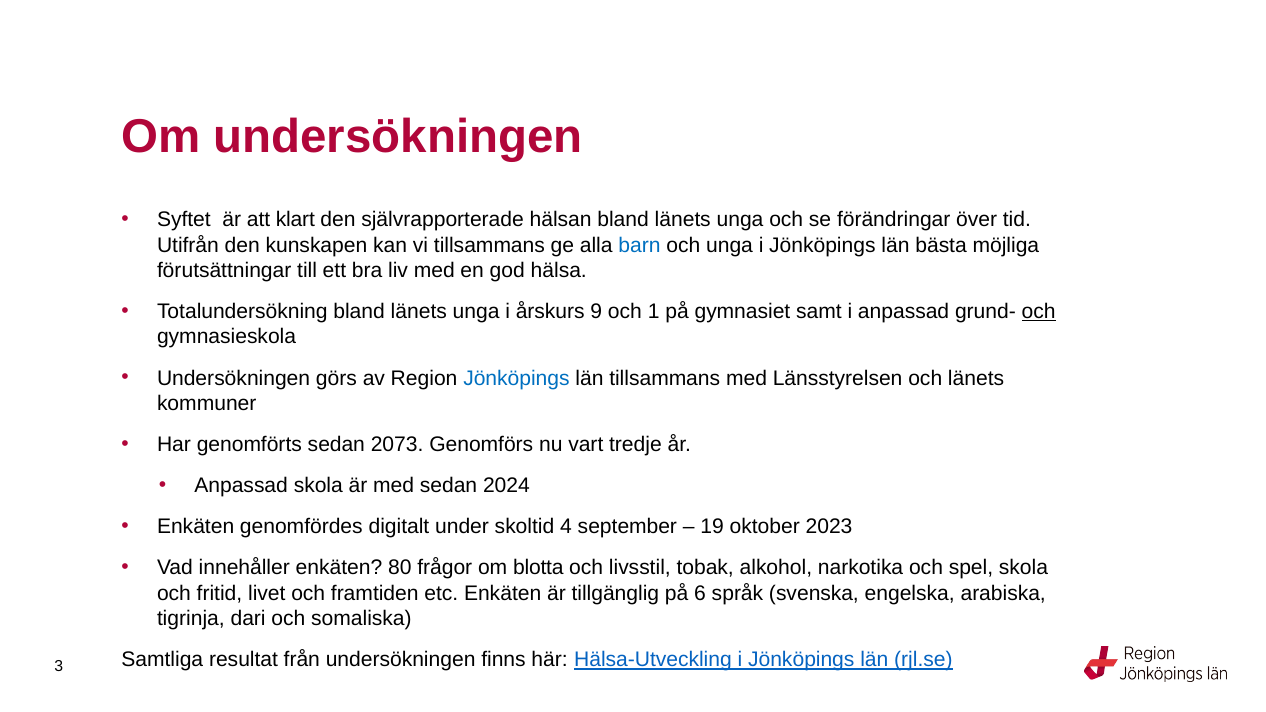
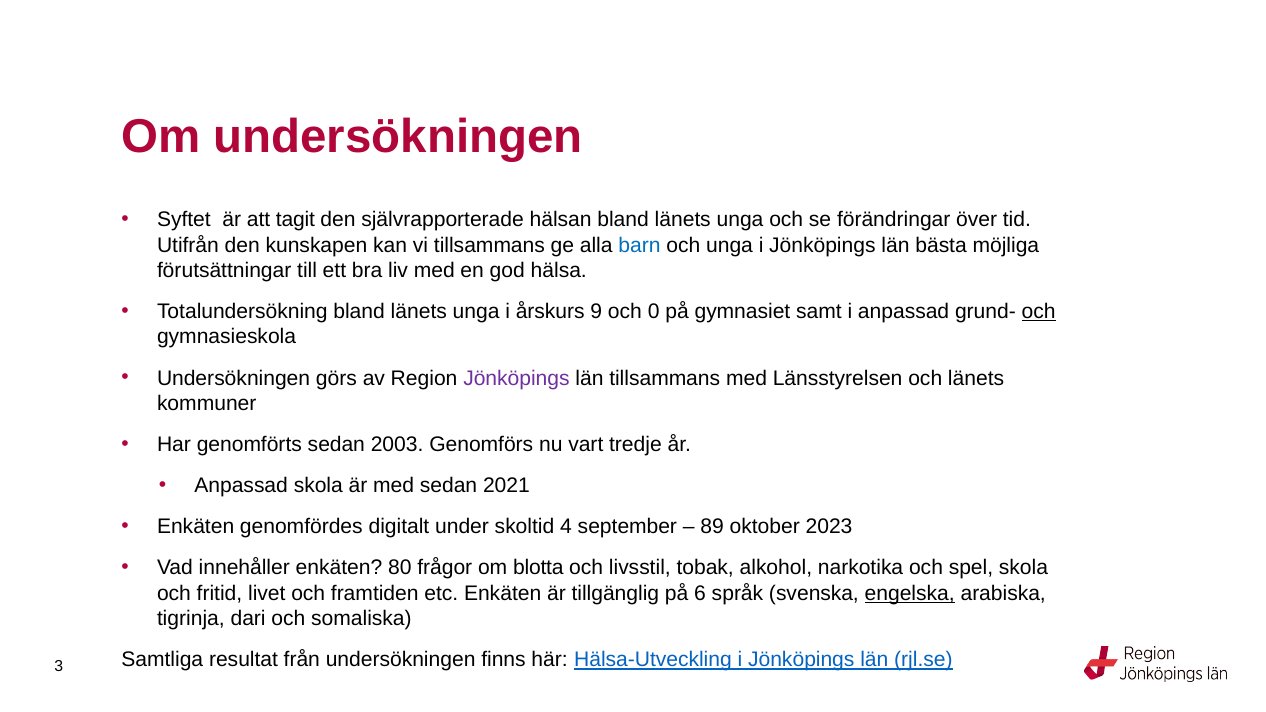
klart: klart -> tagit (295, 220)
1: 1 -> 0 (654, 312)
Jönköpings colour: blue -> purple (516, 378)
2073: 2073 -> 2003 (397, 445)
2024: 2024 -> 2021 (506, 486)
19: 19 -> 89 (712, 527)
engelska underline: none -> present (910, 593)
